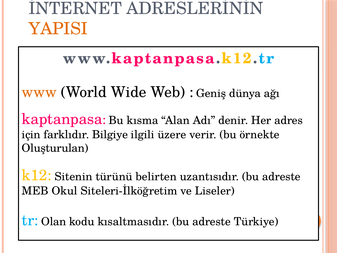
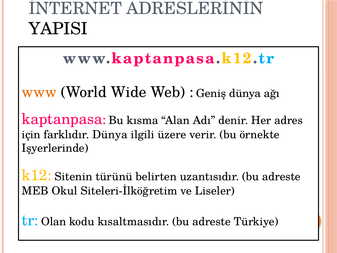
YAPISI colour: orange -> black (58, 29)
farklıdır Bilgiye: Bilgiye -> Dünya (110, 135)
Oluşturulan: Oluşturulan -> Işyerlerinde (55, 148)
